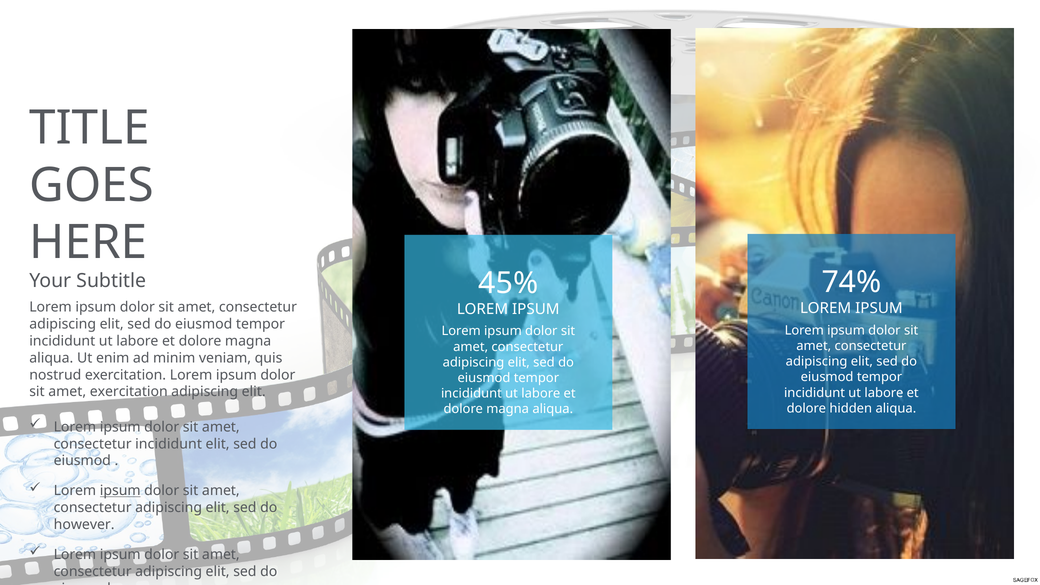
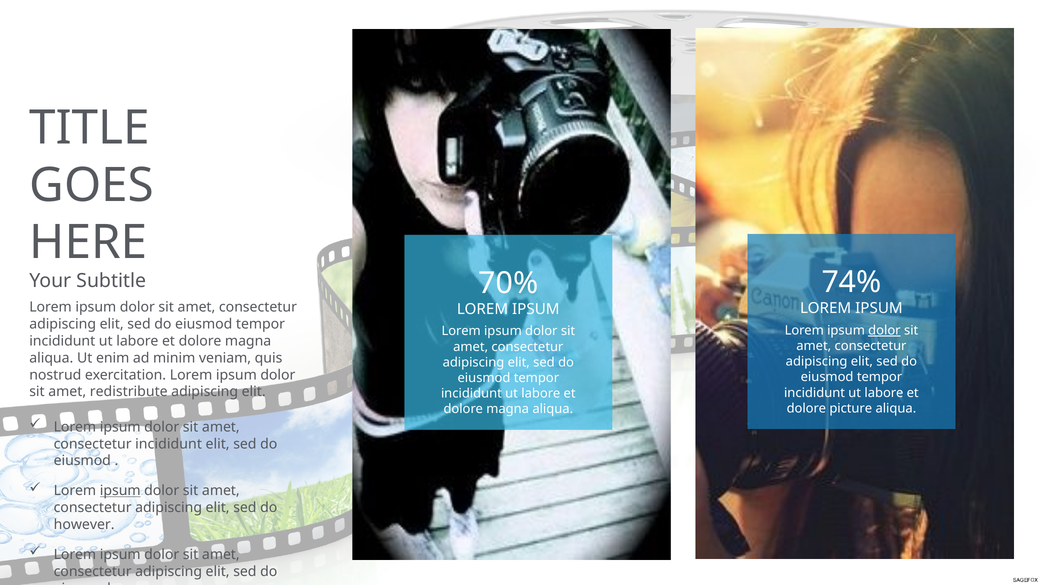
45%: 45% -> 70% (508, 283)
dolor underline: none -> present (884, 330)
amet exercitation: exercitation -> redistribute (129, 392)
hidden: hidden -> picture (851, 408)
